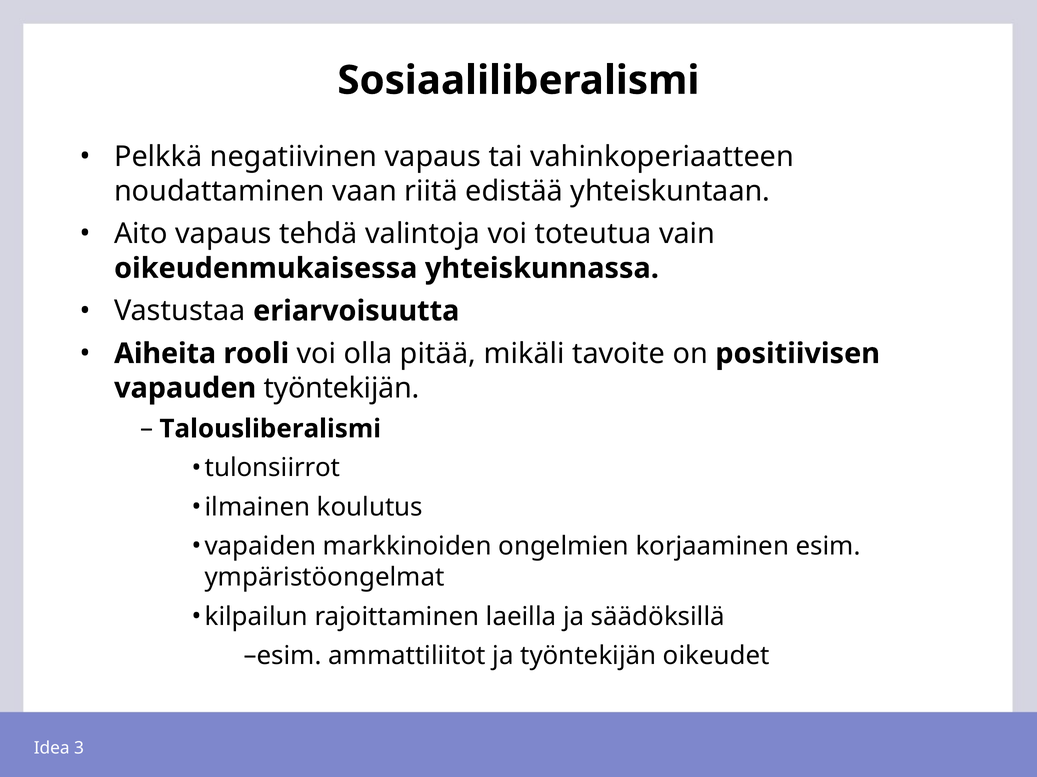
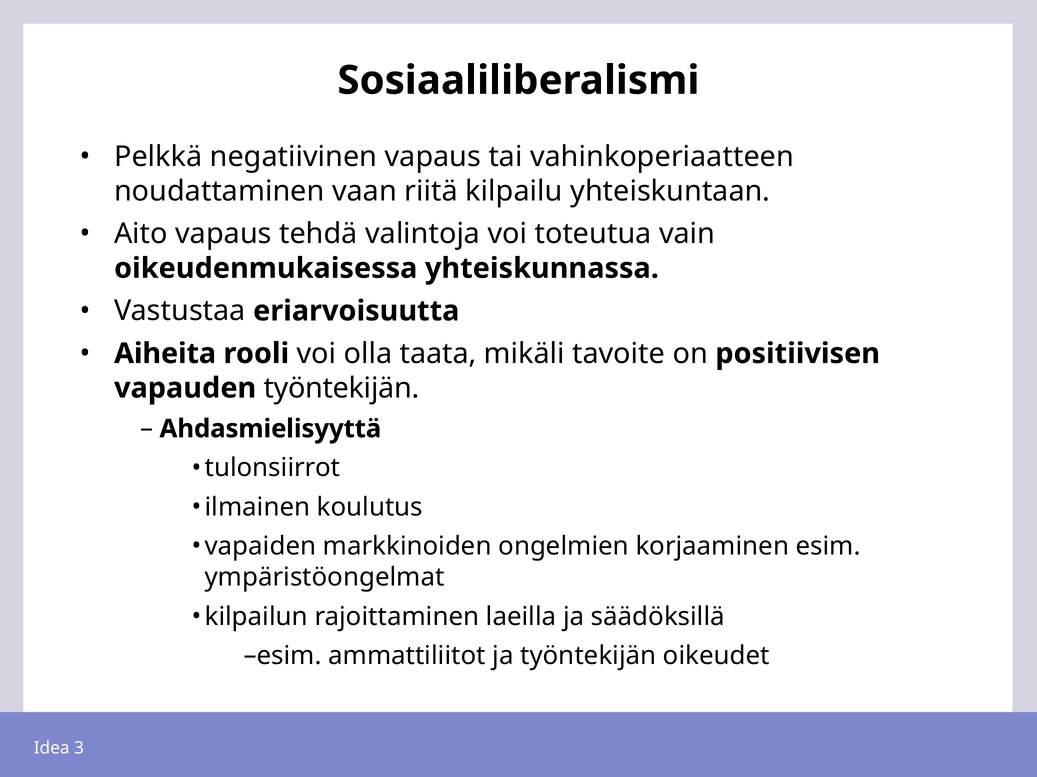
edistää: edistää -> kilpailu (514, 191)
pitää: pitää -> taata (438, 354)
Talousliberalismi: Talousliberalismi -> Ahdasmielisyyttä (270, 429)
